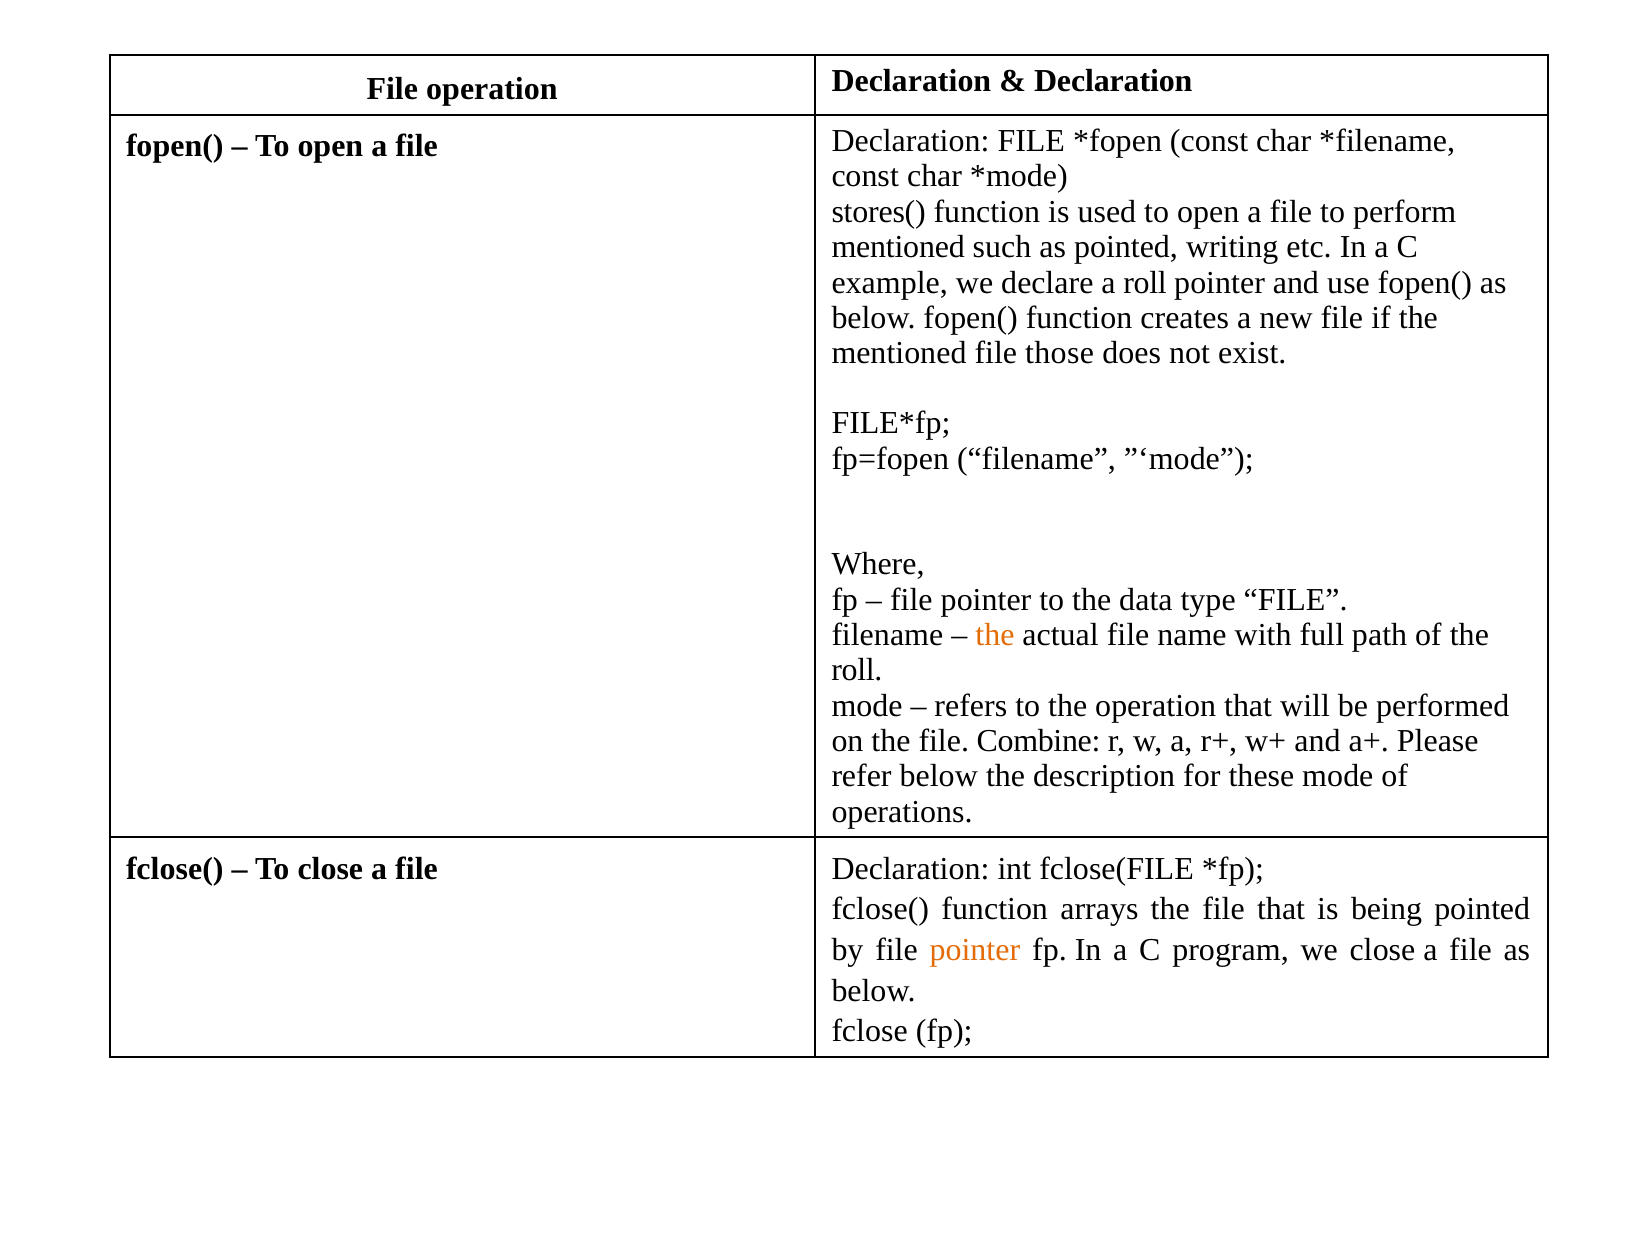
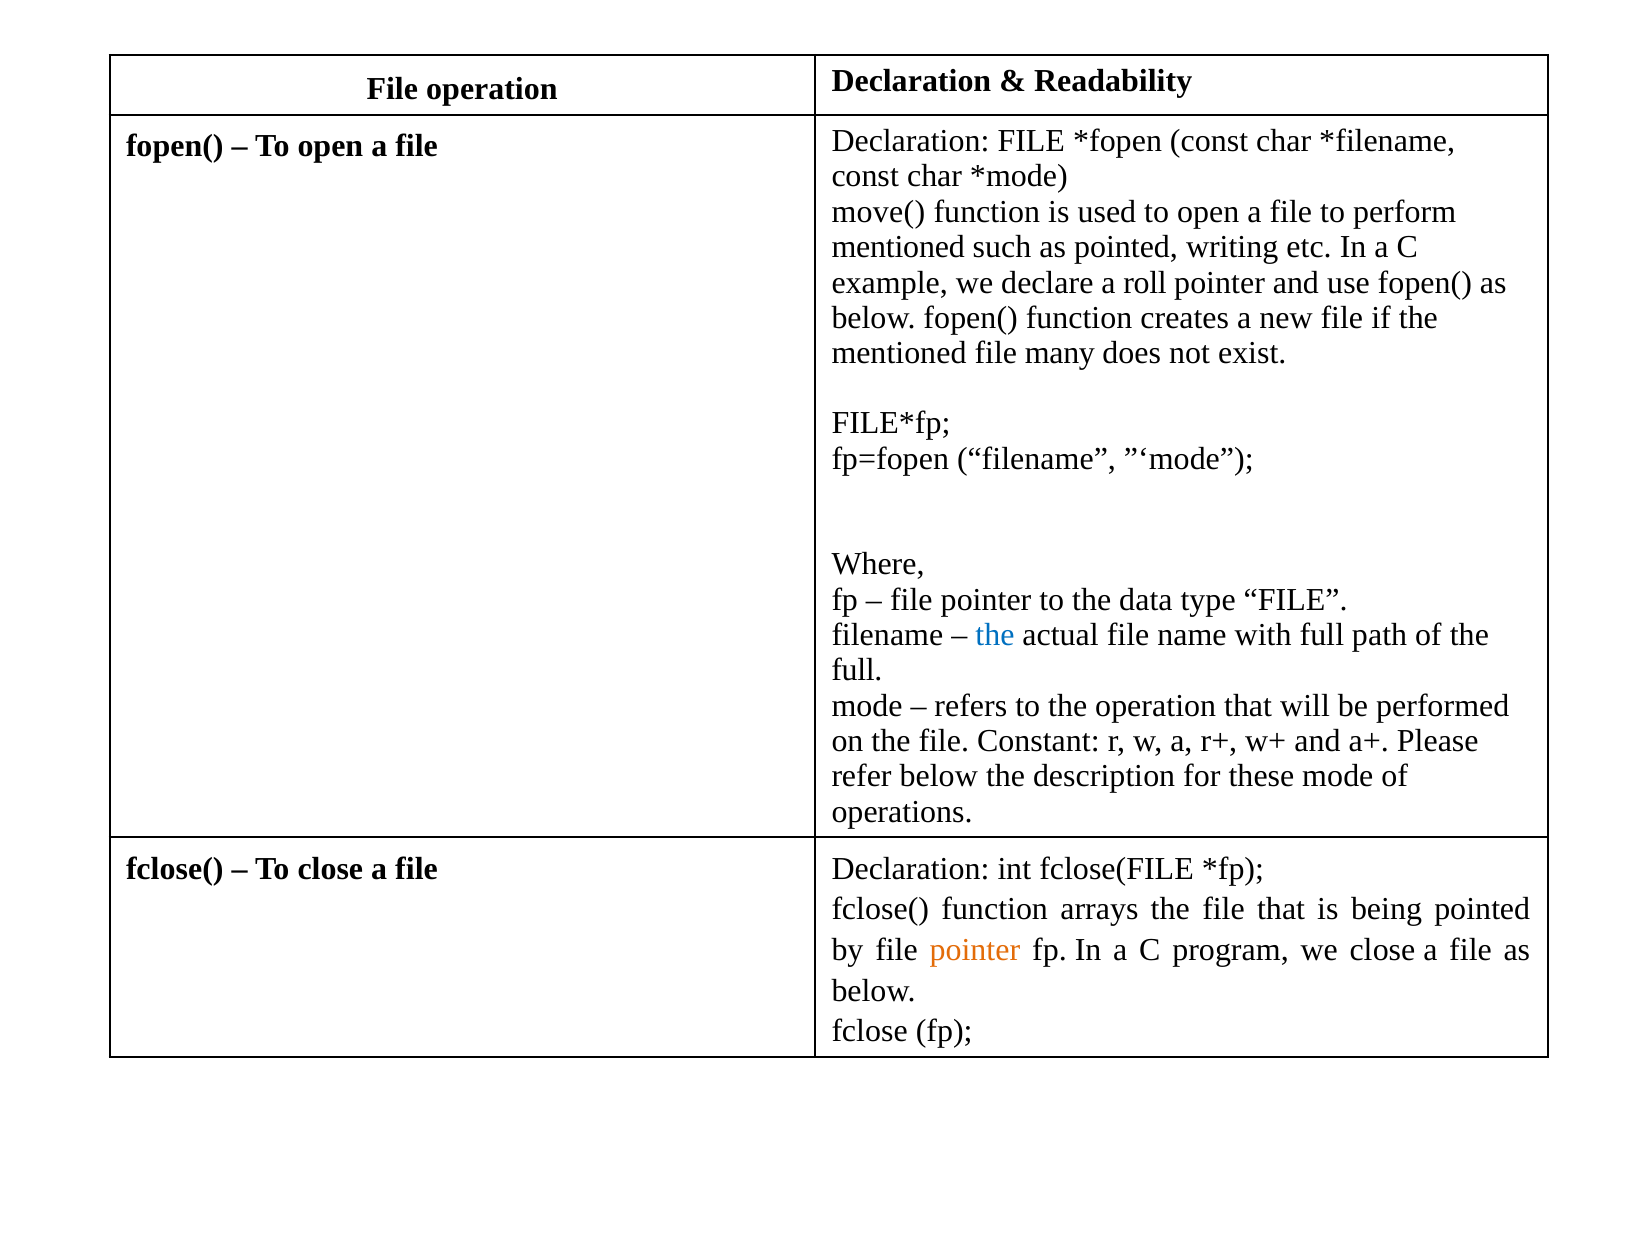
Declaration: Declaration -> Readability (1113, 81)
stores(: stores( -> move( (878, 212)
those: those -> many (1060, 353)
the colour: orange -> blue (995, 635)
roll: roll -> full (857, 670)
Combine: Combine -> Constant (1038, 741)
